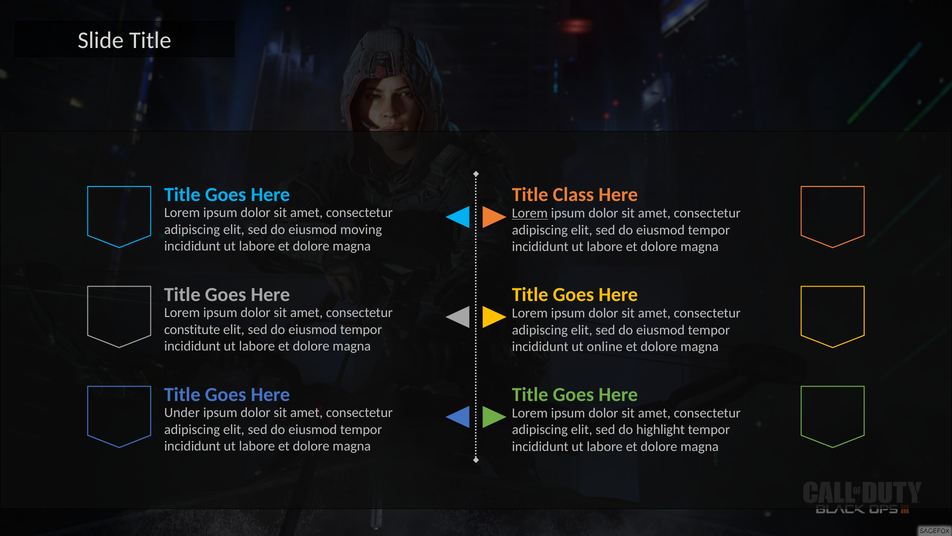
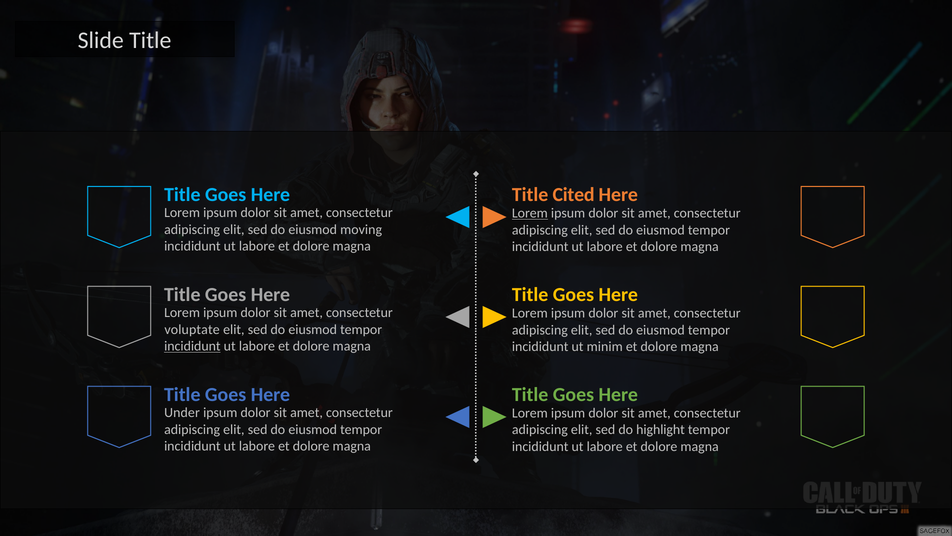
Class: Class -> Cited (574, 194)
constitute: constitute -> voluptate (192, 329)
incididunt underline: none -> present (192, 346)
online: online -> minim (605, 346)
